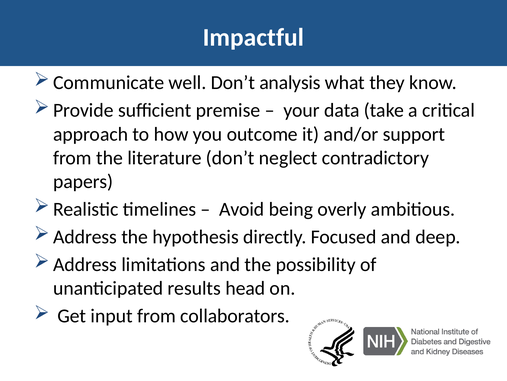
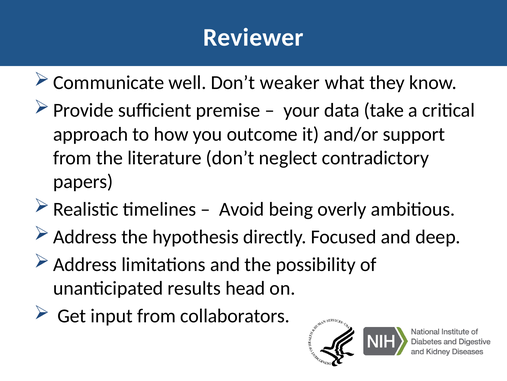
Impactful: Impactful -> Reviewer (253, 37)
analysis: analysis -> weaker (290, 83)
